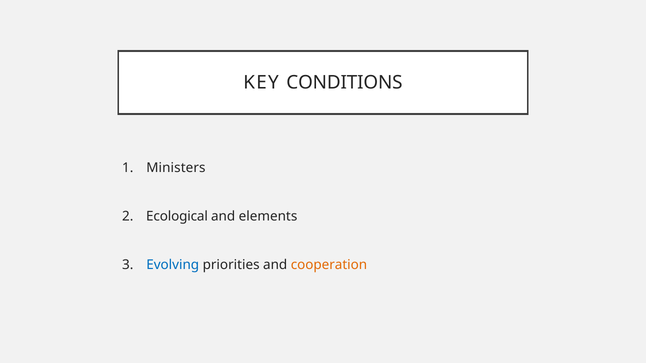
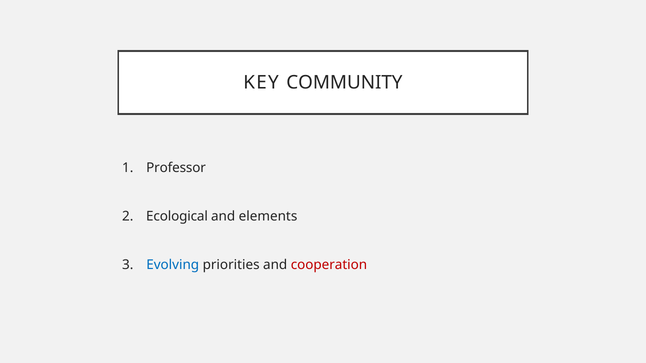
CONDITIONS: CONDITIONS -> COMMUNITY (344, 82)
Ministers: Ministers -> Professor (176, 168)
cooperation colour: orange -> red (329, 265)
